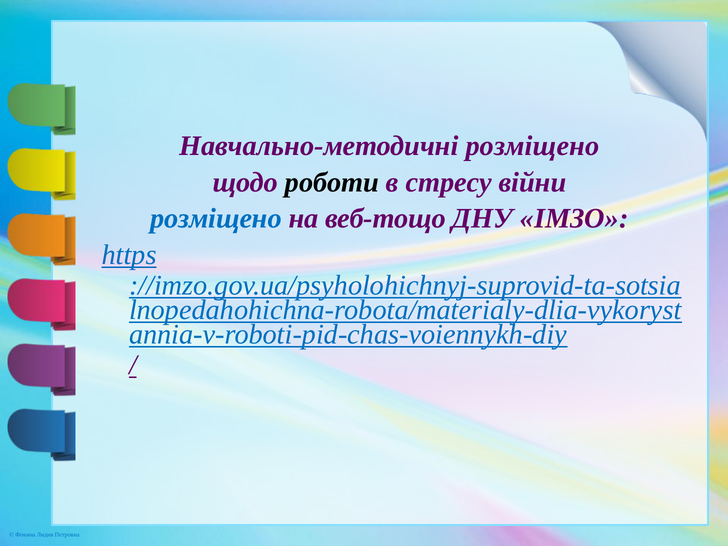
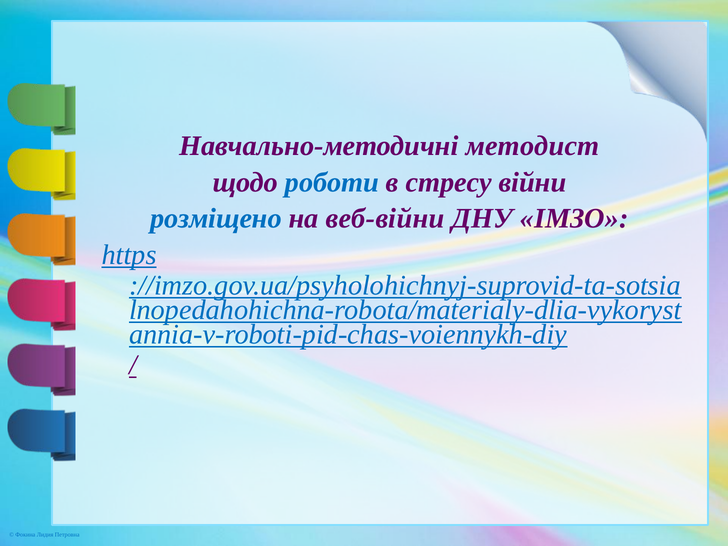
Навчально-методичні розміщено: розміщено -> методист (532, 146)
роботи colour: black -> blue (332, 182)
веб-тощо: веб-тощо -> веб-війни (385, 219)
